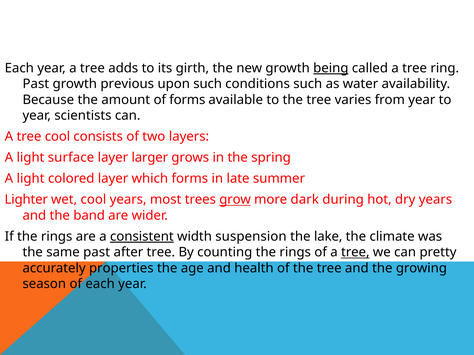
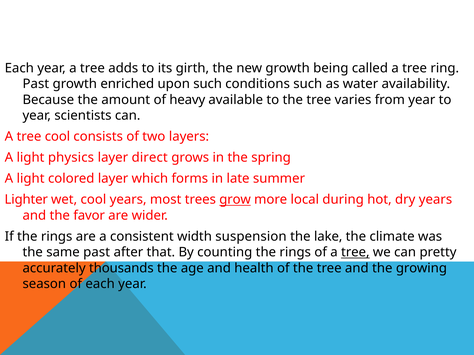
being underline: present -> none (331, 68)
previous: previous -> enriched (127, 84)
of forms: forms -> heavy (187, 100)
surface: surface -> physics (71, 158)
larger: larger -> direct (150, 158)
dark: dark -> local (305, 200)
band: band -> favor (89, 216)
consistent underline: present -> none (142, 237)
after tree: tree -> that (161, 253)
properties: properties -> thousands (121, 268)
